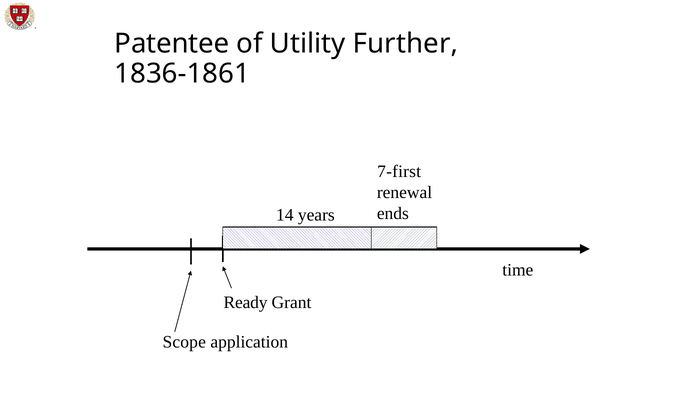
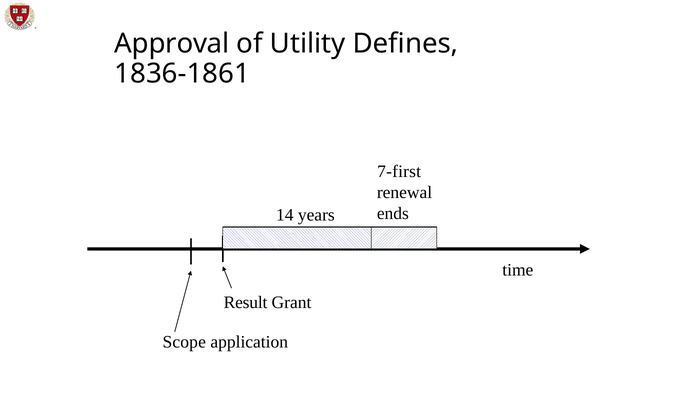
Patentee: Patentee -> Approval (172, 44)
Further: Further -> Defines (406, 44)
Ready: Ready -> Result (246, 303)
